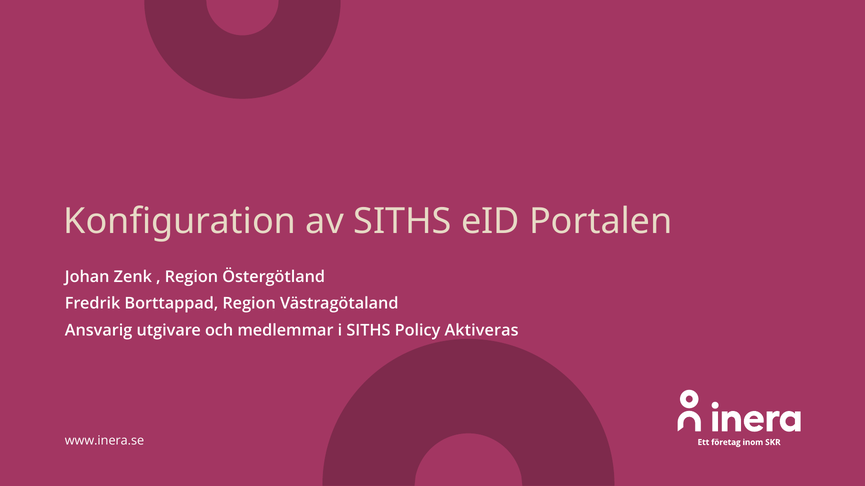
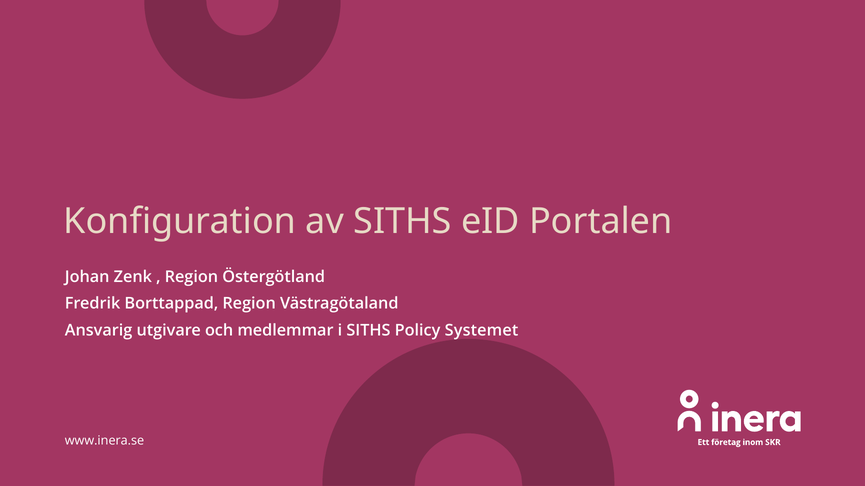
Aktiveras: Aktiveras -> Systemet (481, 331)
